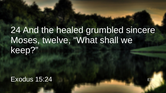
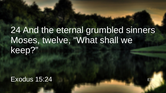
healed: healed -> eternal (70, 30)
sincere: sincere -> sinners (141, 30)
